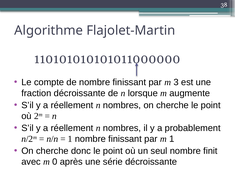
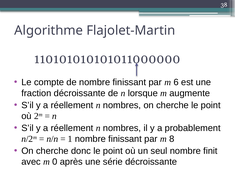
3: 3 -> 6 (176, 82)
m 1: 1 -> 8 (172, 139)
